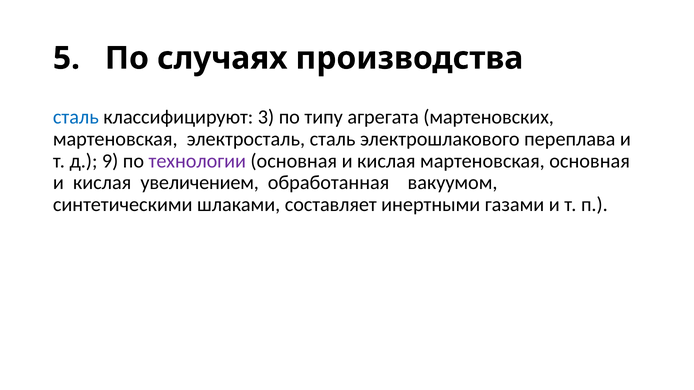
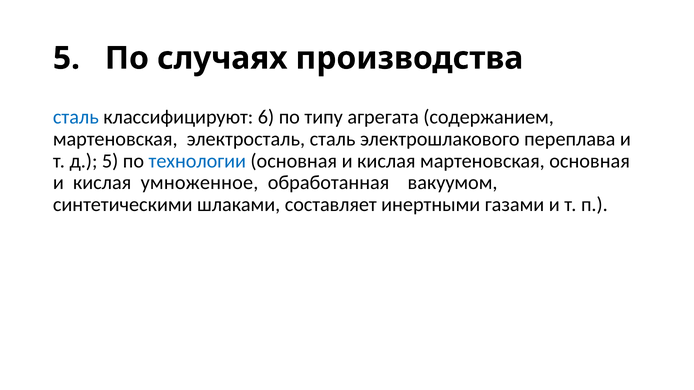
3: 3 -> 6 (266, 117)
мартеновских: мартеновских -> содержанием (489, 117)
д 9: 9 -> 5 (110, 161)
технологии colour: purple -> blue (197, 161)
увеличением: увеличением -> умноженное (200, 183)
